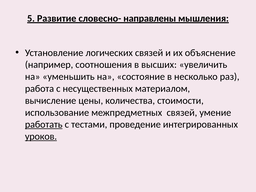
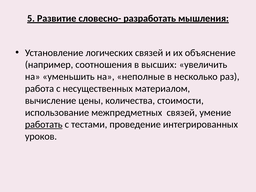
направлены: направлены -> разработать (150, 18)
состояние: состояние -> неполные (141, 77)
уроков underline: present -> none (41, 136)
